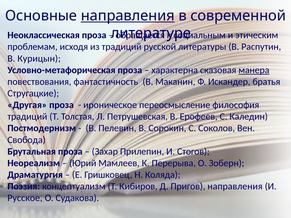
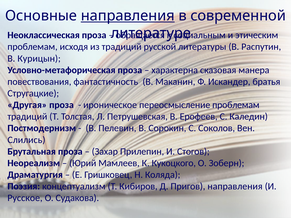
манера underline: present -> none (254, 70)
переосмысление философия: философия -> проблемам (236, 105)
Свобода: Свобода -> Слились (26, 140)
Перерыва: Перерыва -> Кукоцкого (174, 163)
